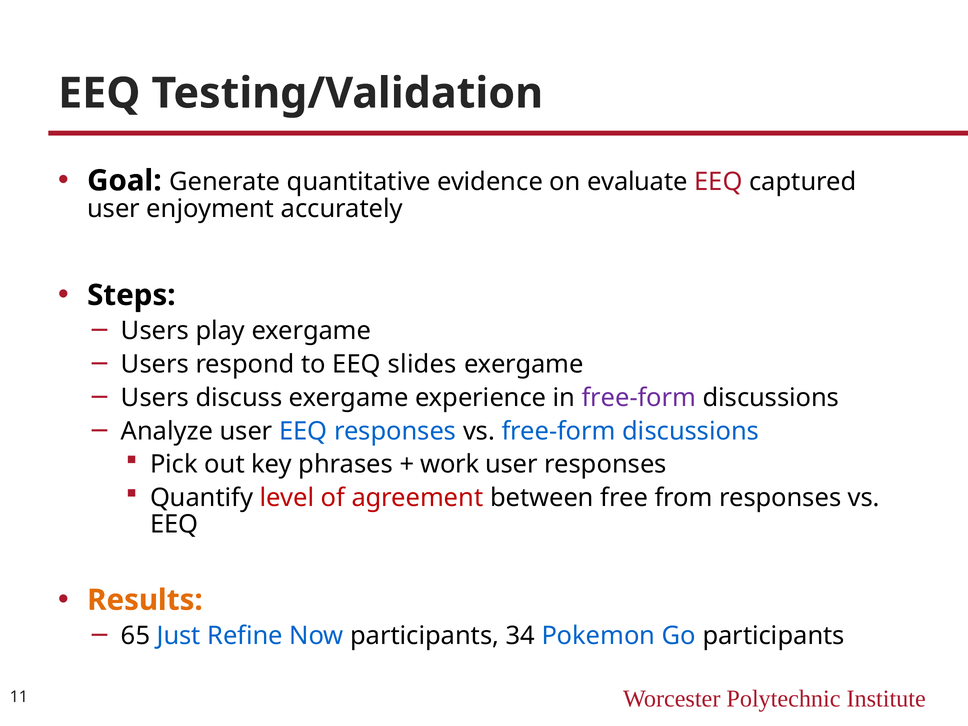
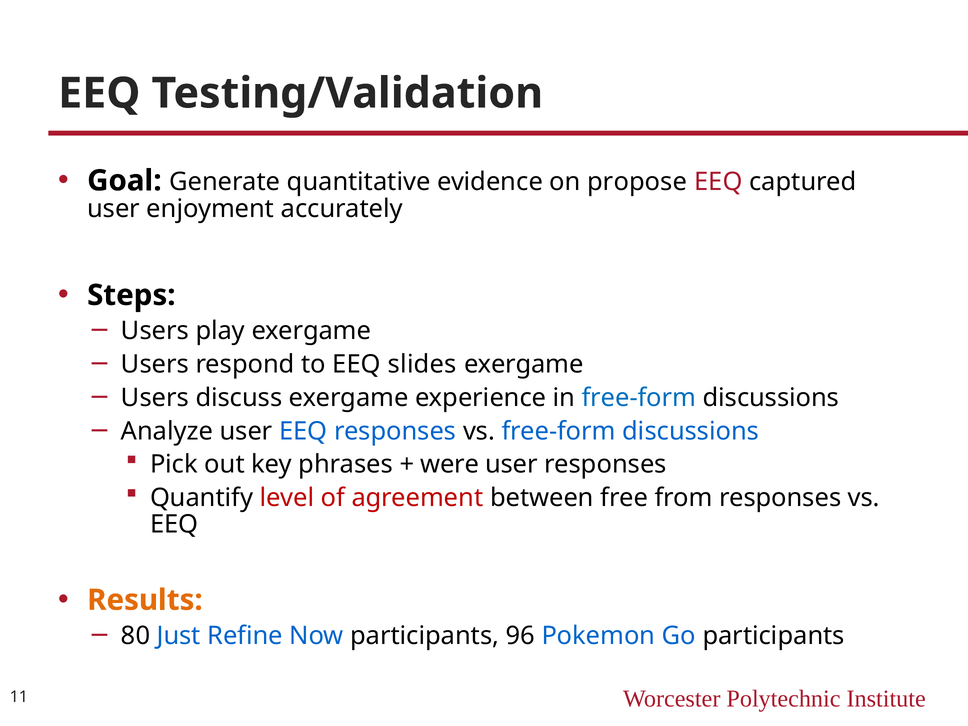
evaluate: evaluate -> propose (637, 182)
free-form colour: purple -> blue (639, 398)
work: work -> were (450, 465)
65: 65 -> 80 (136, 636)
34: 34 -> 96 (520, 636)
